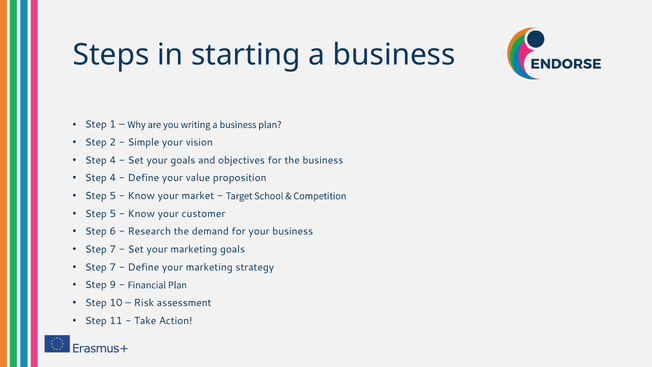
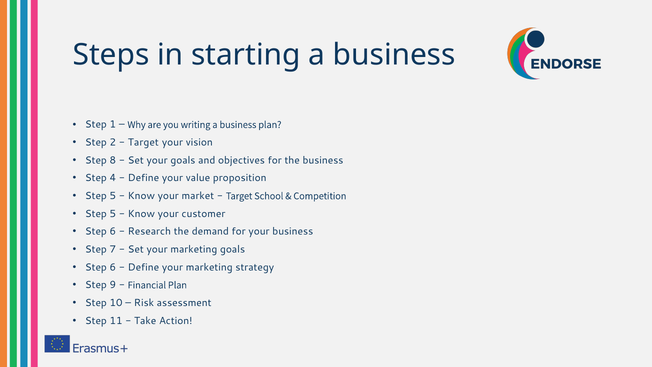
Simple: Simple -> Target (143, 142)
4: 4 -> 8 (113, 160)
7: 7 -> 6 (113, 267)
